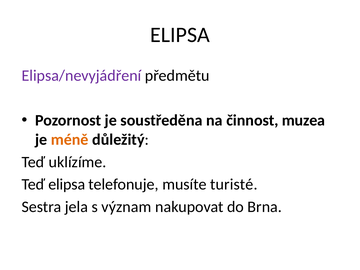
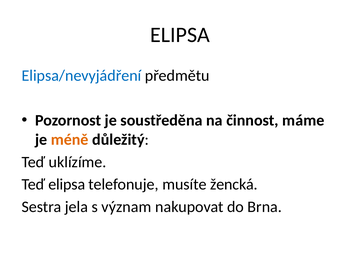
Elipsa/nevyjádření colour: purple -> blue (81, 76)
muzea: muzea -> máme (303, 120)
turisté: turisté -> žencká (234, 184)
